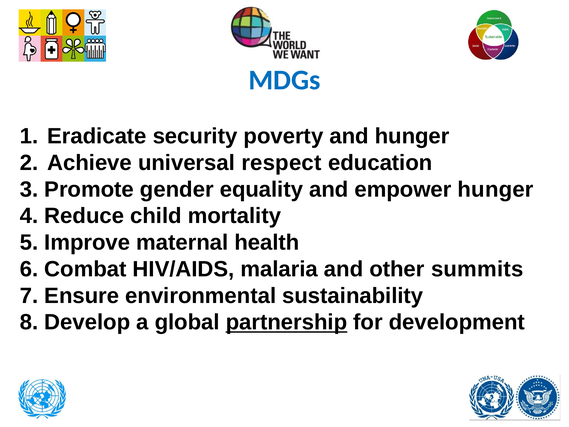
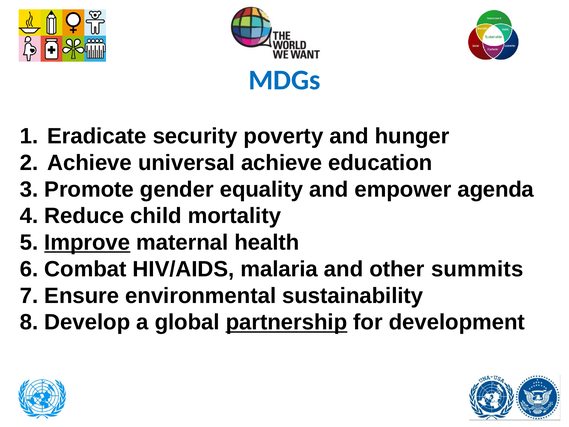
universal respect: respect -> achieve (282, 163)
empower hunger: hunger -> agenda (496, 189)
Improve underline: none -> present (87, 242)
